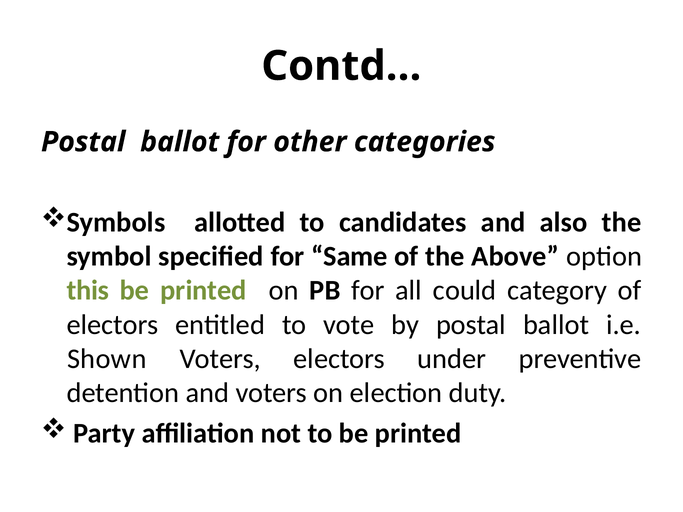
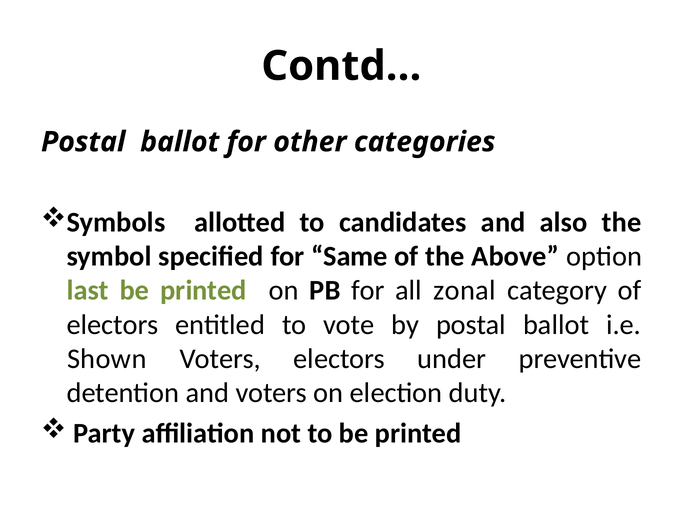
this: this -> last (88, 291)
could: could -> zonal (465, 291)
